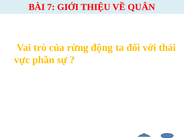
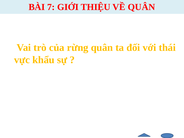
rừng động: động -> quân (102, 48)
phần: phần -> khẩu (43, 60)
